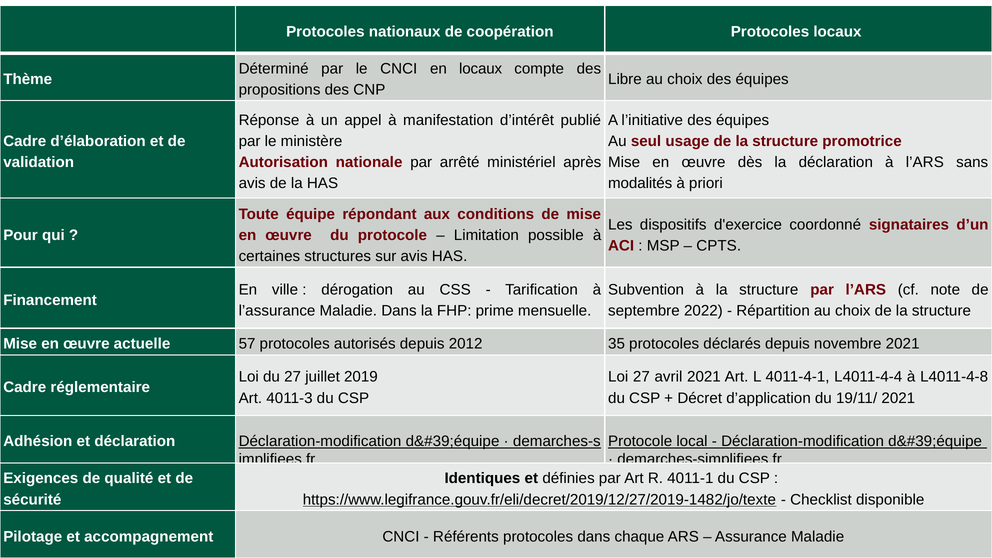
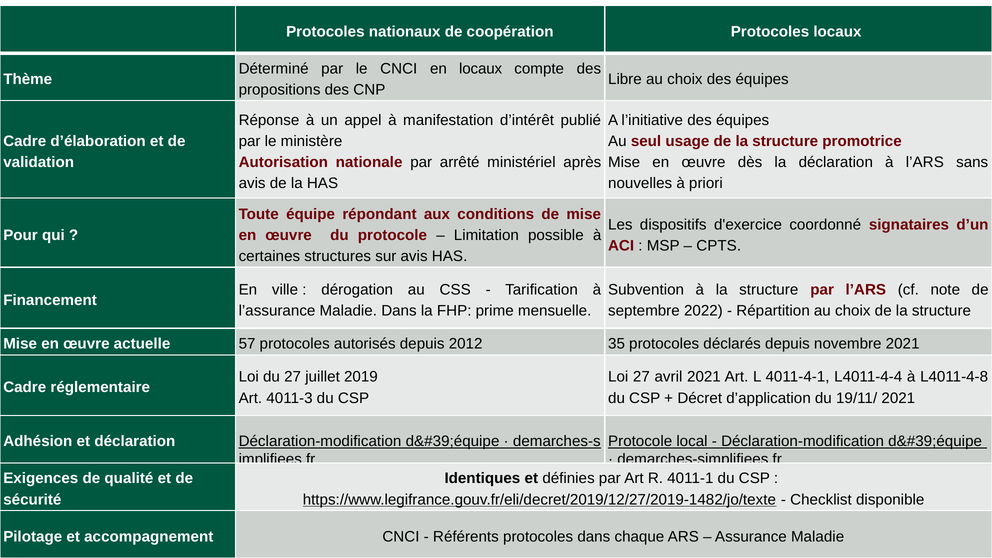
modalités: modalités -> nouvelles (640, 183)
